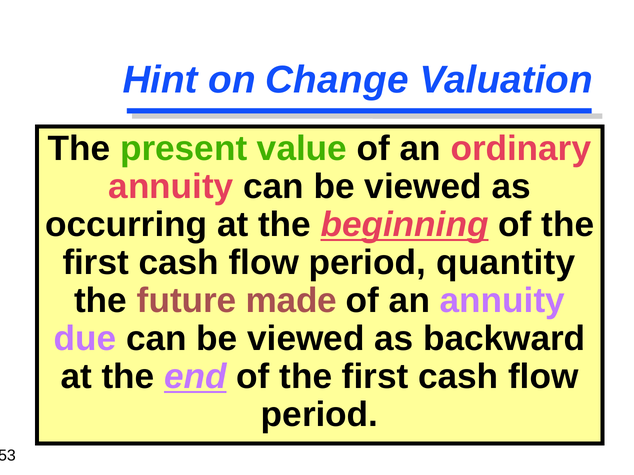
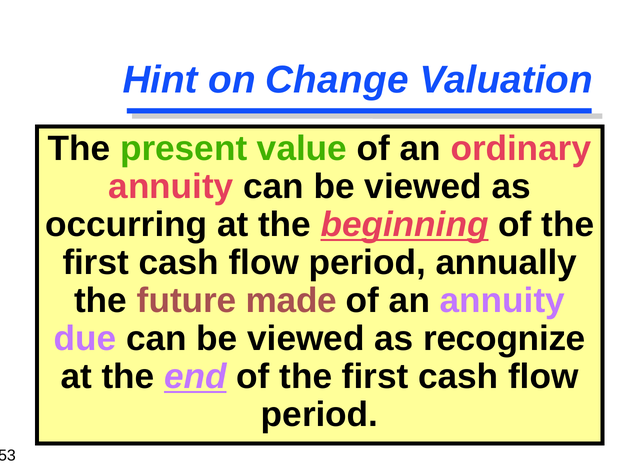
quantity: quantity -> annually (506, 263)
backward: backward -> recognize (504, 339)
